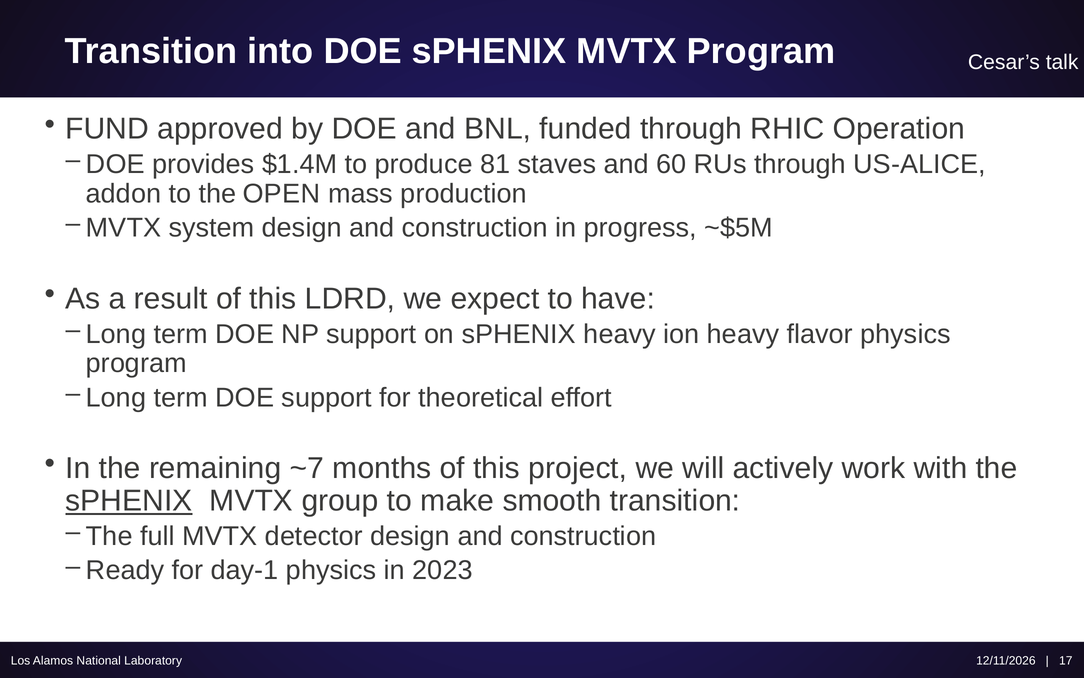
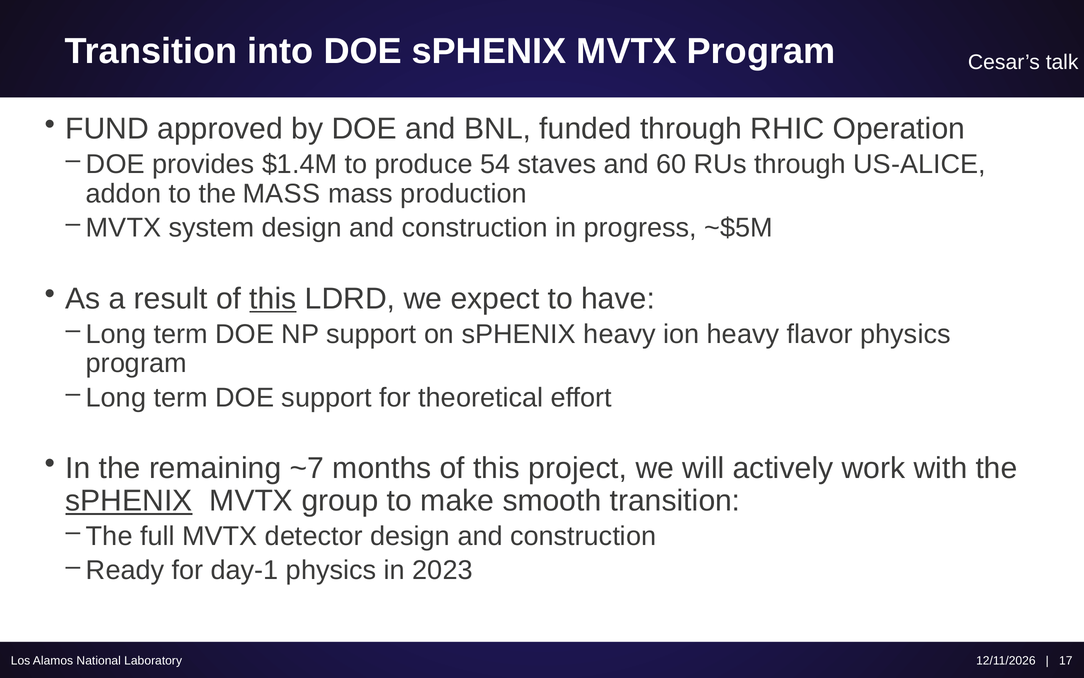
81: 81 -> 54 (495, 164)
the OPEN: OPEN -> MASS (281, 194)
this underline: none -> present (273, 298)
